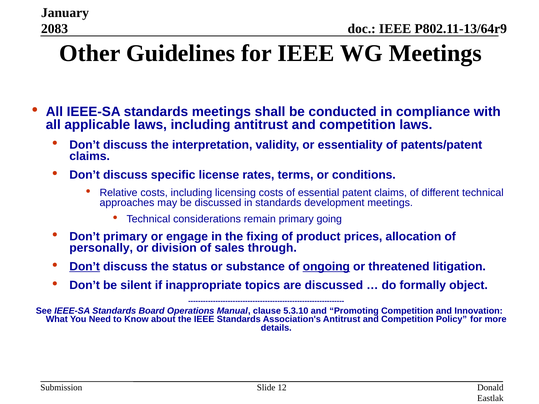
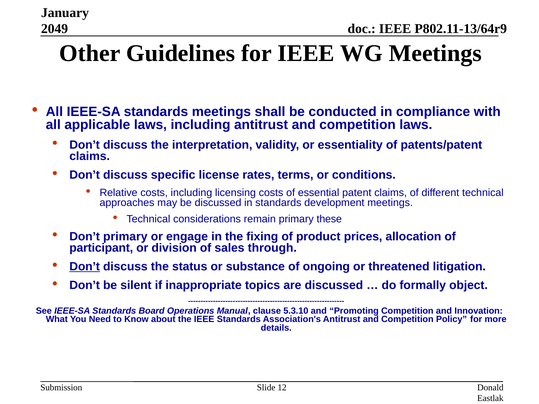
2083: 2083 -> 2049 (55, 29)
going: going -> these (329, 219)
personally: personally -> participant (101, 248)
ongoing underline: present -> none (326, 267)
